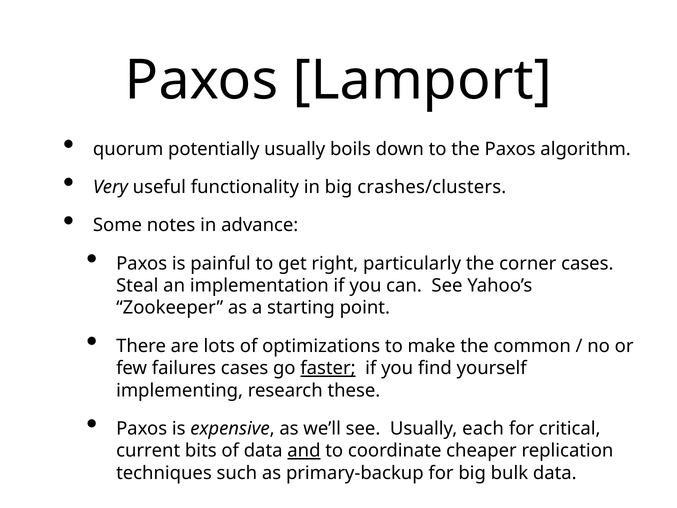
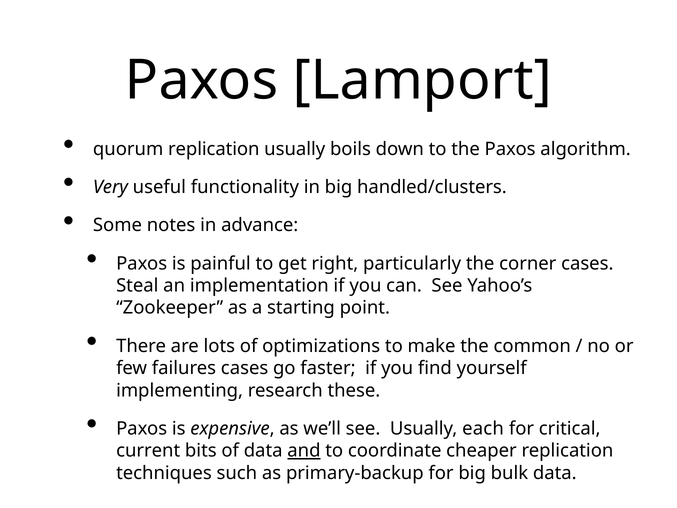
quorum potentially: potentially -> replication (214, 149)
crashes/clusters: crashes/clusters -> handled/clusters (432, 187)
faster underline: present -> none (328, 368)
